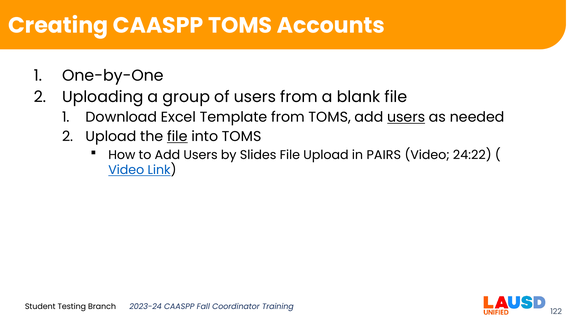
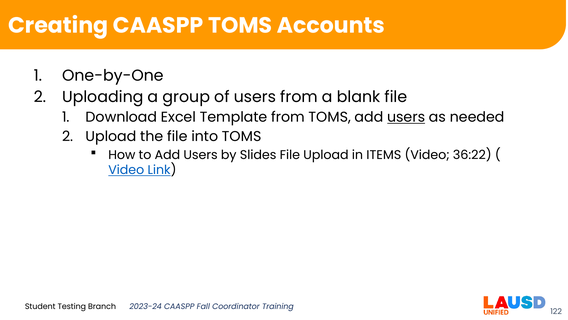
file underline: present -> none (177, 136)
PAIRS: PAIRS -> ITEMS (384, 155)
24:22: 24:22 -> 36:22 (472, 155)
